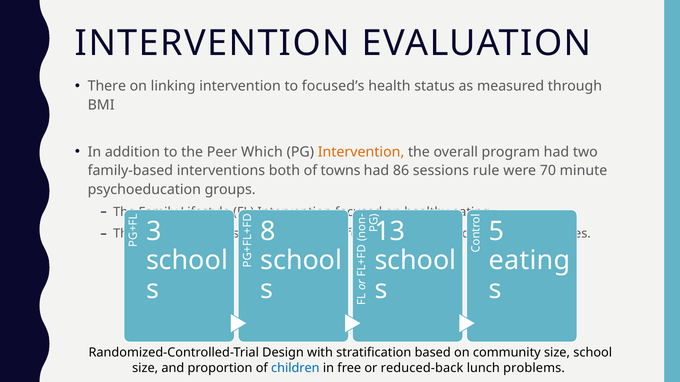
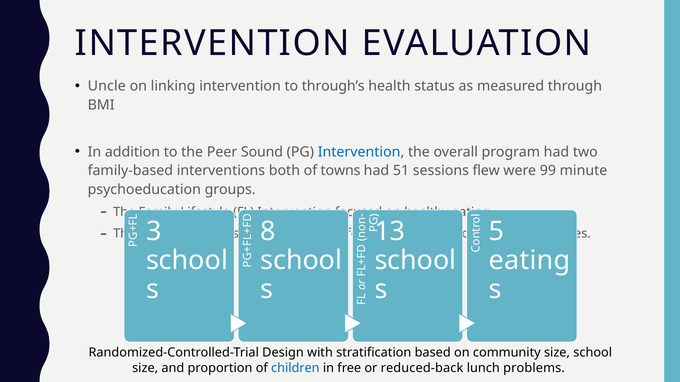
There: There -> Uncle (107, 86)
focused’s: focused’s -> through’s (333, 86)
Which: Which -> Sound (262, 152)
Intervention colour: orange -> blue (361, 152)
86: 86 -> 51 (401, 171)
rule: rule -> flew (486, 171)
70: 70 -> 99 (548, 171)
